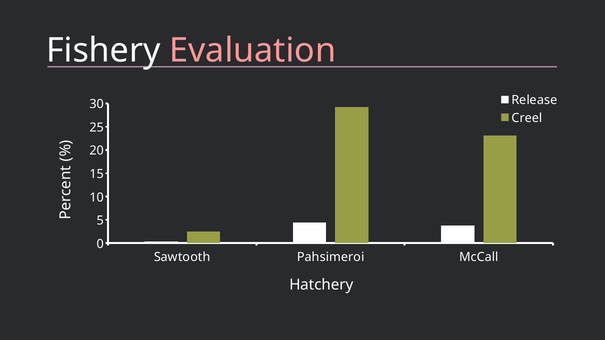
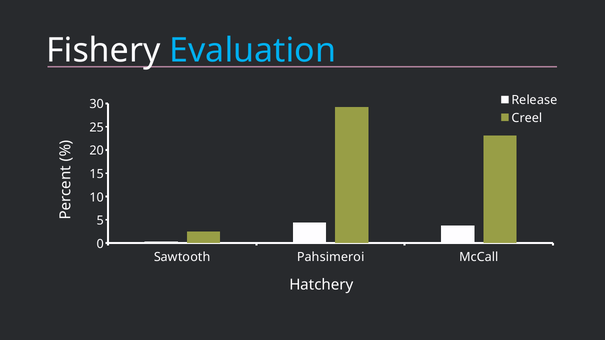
Evaluation colour: pink -> light blue (253, 51)
